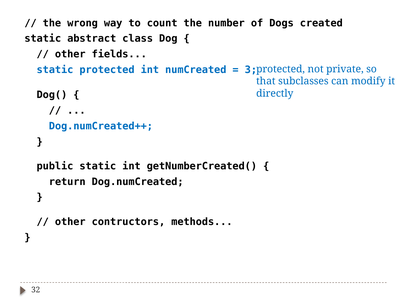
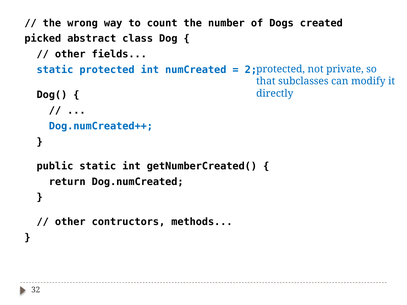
static: static -> picked (43, 39)
3: 3 -> 2 (251, 70)
